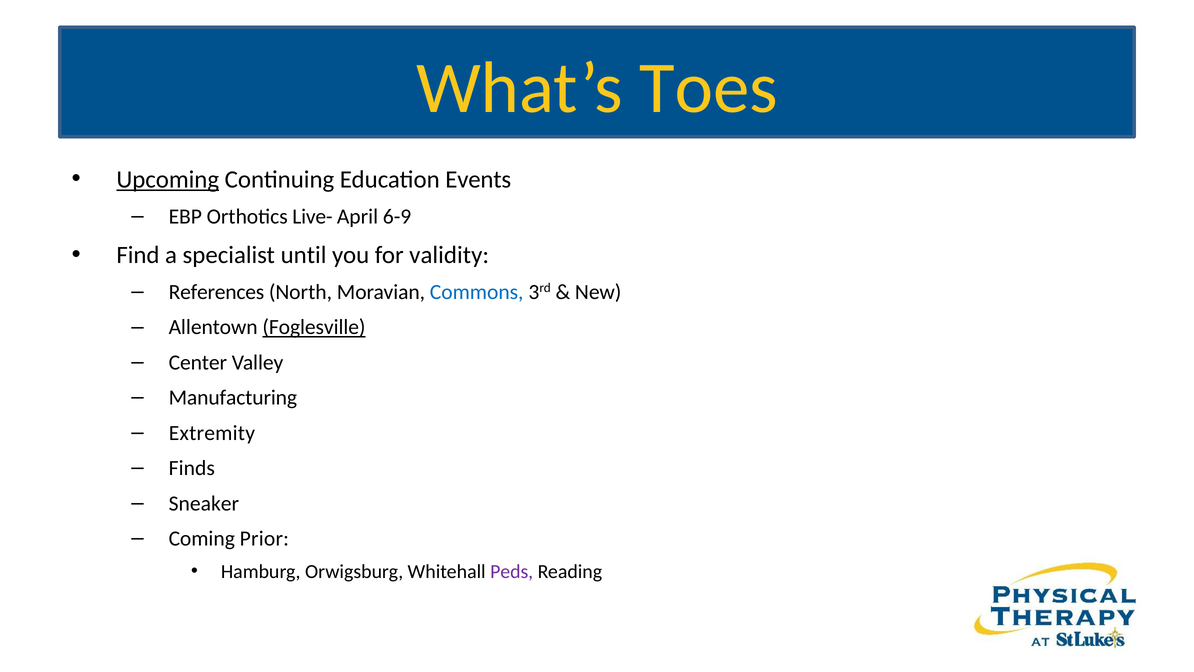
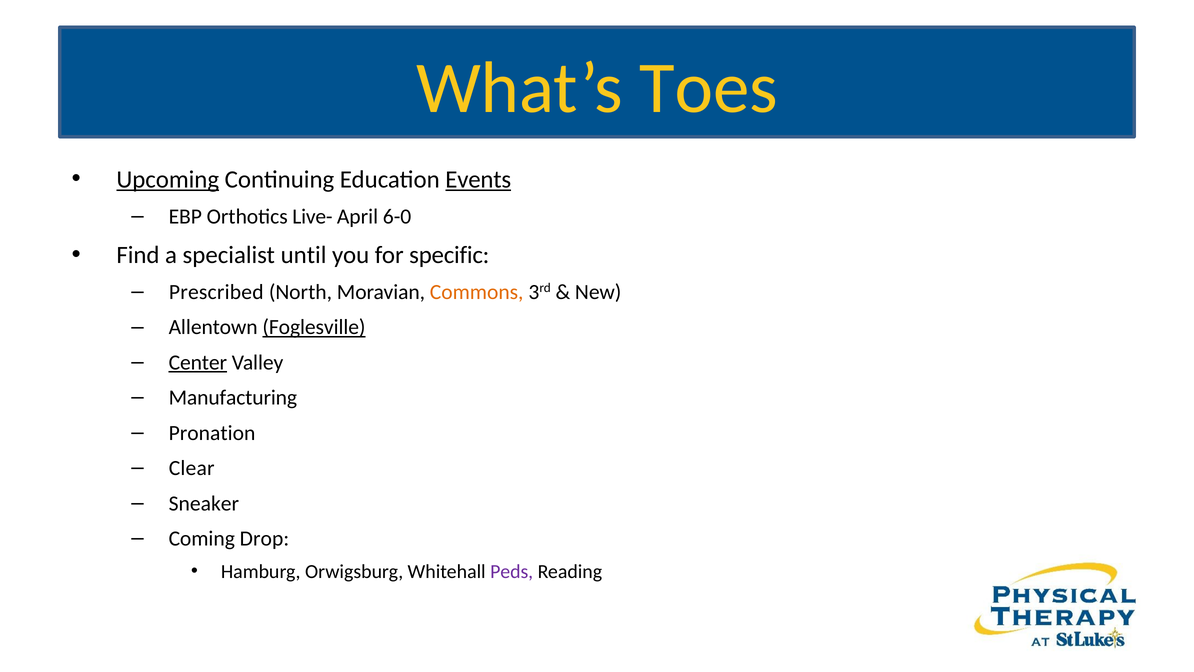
Events underline: none -> present (478, 179)
6-9: 6-9 -> 6-0 (397, 216)
validity: validity -> specific (449, 255)
References: References -> Prescribed (216, 292)
Commons colour: blue -> orange (477, 292)
Center underline: none -> present (198, 362)
Extremity: Extremity -> Pronation (212, 433)
Finds: Finds -> Clear (192, 468)
Prior: Prior -> Drop (264, 538)
